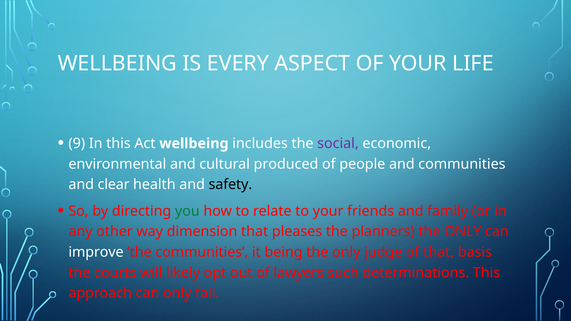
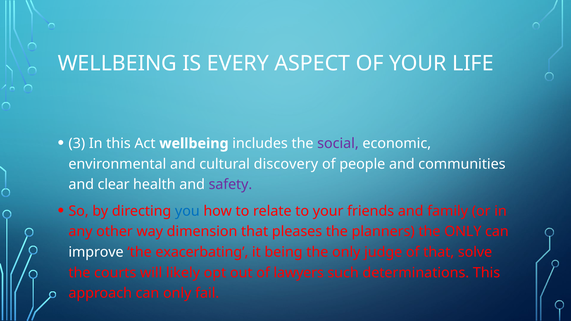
9: 9 -> 3 (77, 144)
produced: produced -> discovery (286, 164)
safety colour: black -> purple (230, 185)
you colour: green -> blue (187, 211)
the communities: communities -> exacerbating (202, 252)
basis: basis -> solve (475, 252)
